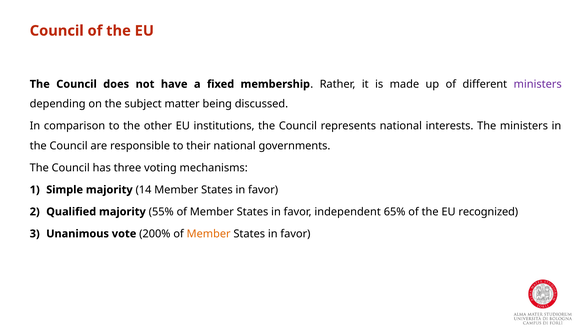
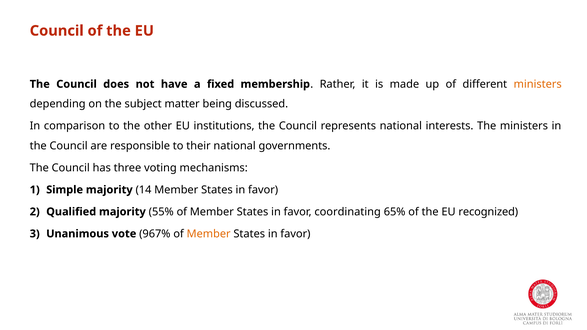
ministers colour: purple -> orange (538, 84)
independent: independent -> coordinating (348, 212)
200%: 200% -> 967% (155, 234)
